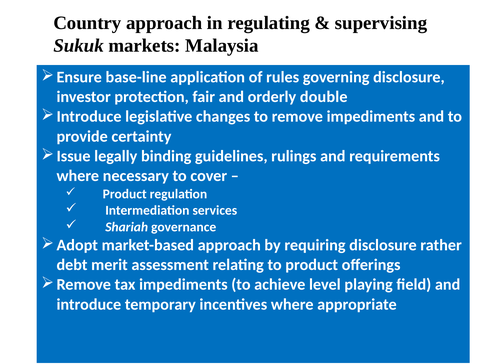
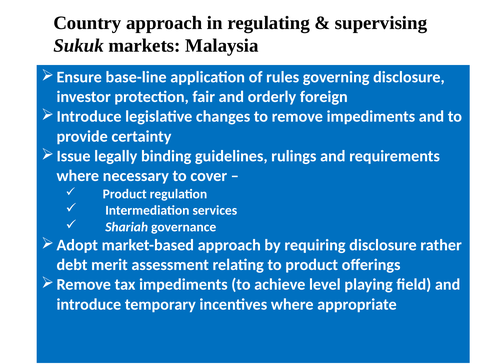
double: double -> foreign (324, 97)
